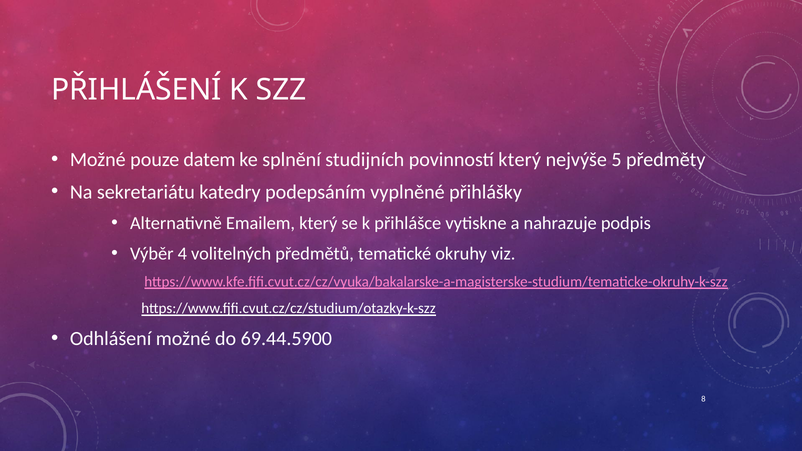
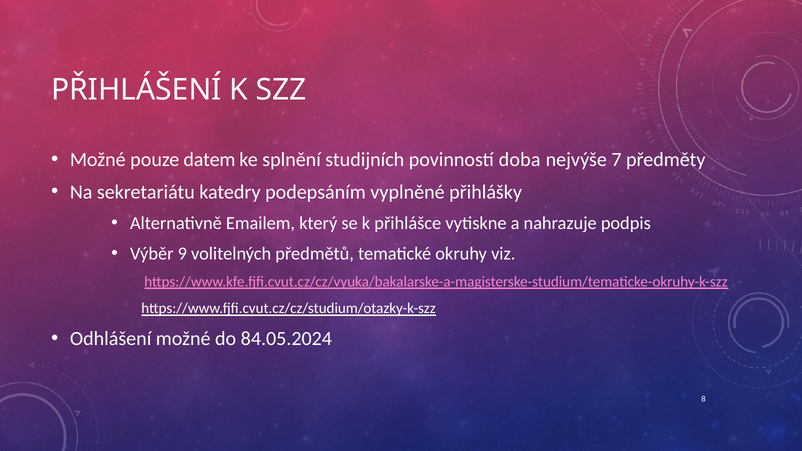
povinností který: který -> doba (520, 160)
5: 5 -> 7 (616, 160)
4: 4 -> 9 (182, 254)
69.44.5900: 69.44.5900 -> 84.05.2024 (286, 339)
